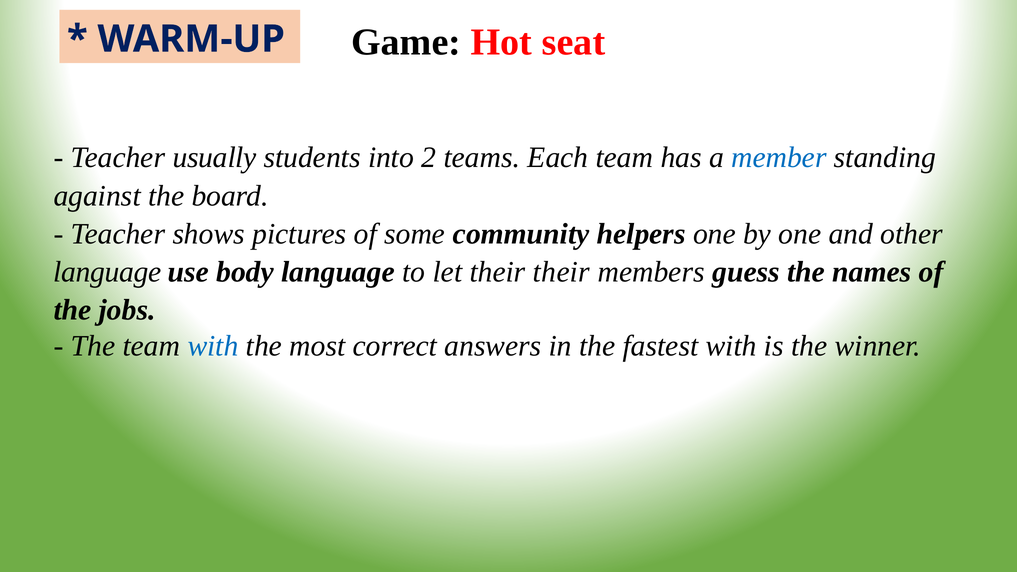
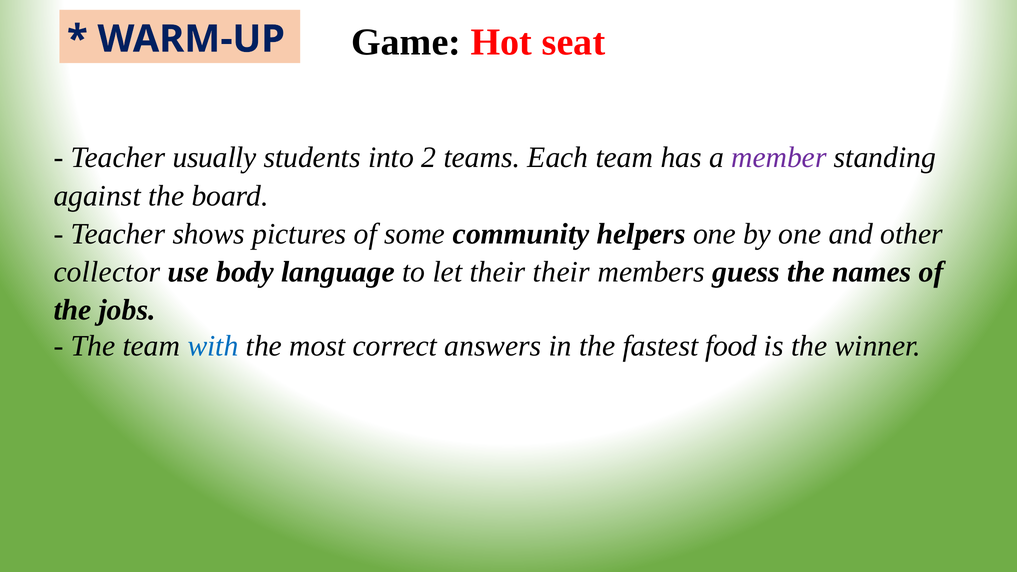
member colour: blue -> purple (779, 158)
language: language -> collector (107, 272)
fastest with: with -> food (731, 346)
